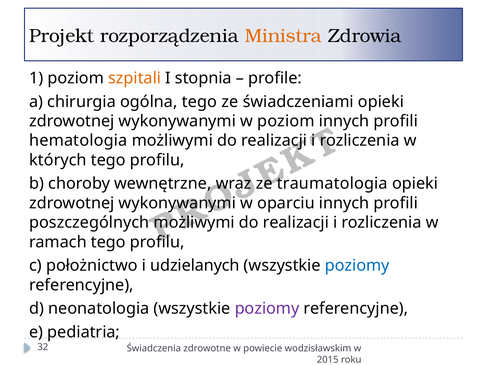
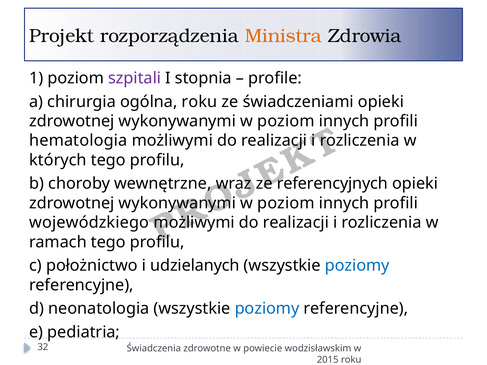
szpitali colour: orange -> purple (135, 78)
ogólna tego: tego -> roku (199, 102)
traumatologia: traumatologia -> referencyjnych (332, 184)
oparciu: oparciu -> poziom (286, 203)
poszczególnych: poszczególnych -> wojewódzkiego (89, 223)
poziomy colour: purple -> blue (267, 309)
